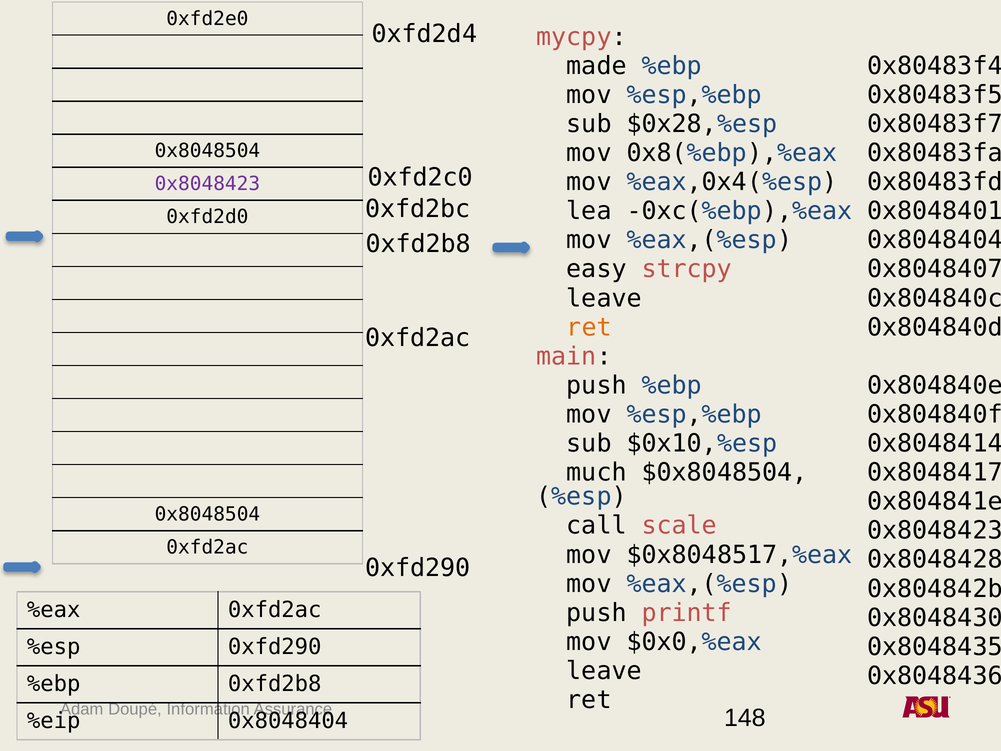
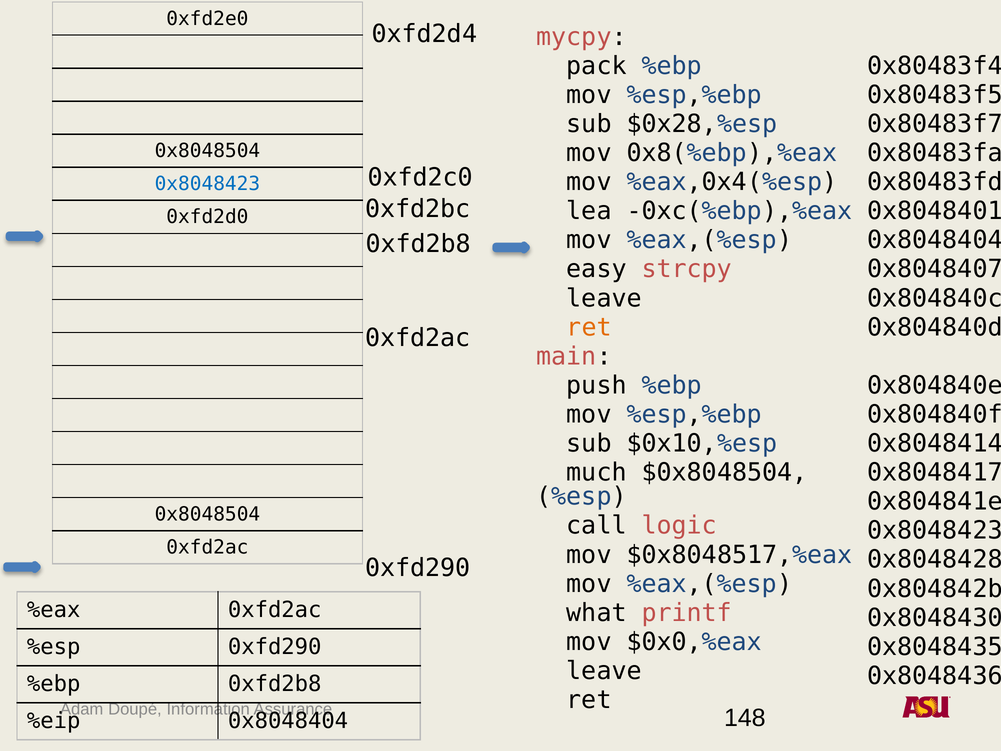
made: made -> pack (597, 66)
0x8048423 colour: purple -> blue (207, 184)
scale: scale -> logic (679, 526)
push: push -> what (597, 613)
